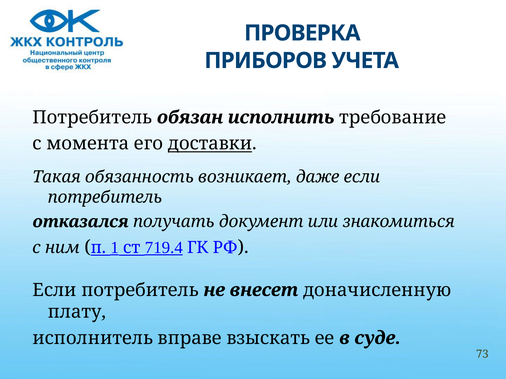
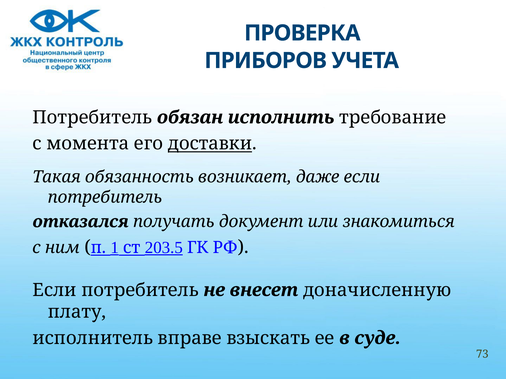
719.4: 719.4 -> 203.5 (164, 248)
